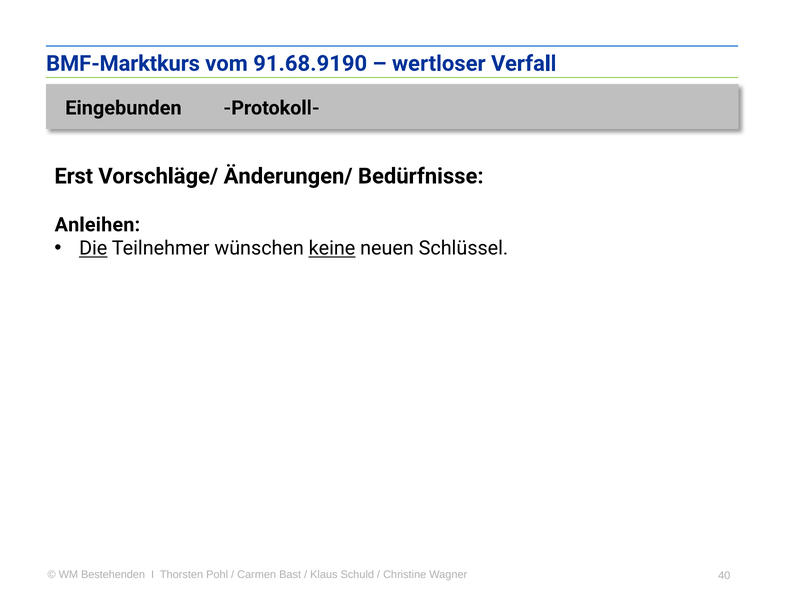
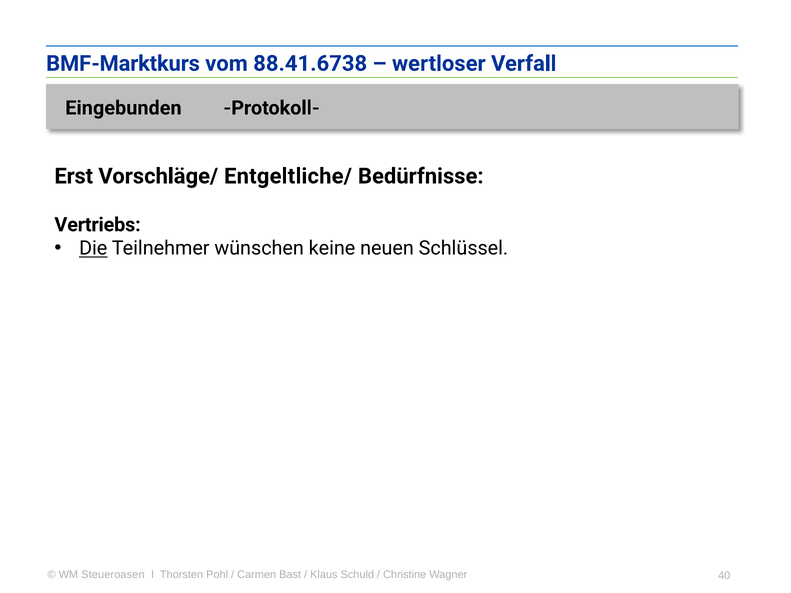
91.68.9190: 91.68.9190 -> 88.41.6738 (310, 64)
Änderungen/: Änderungen/ -> Entgeltliche/ (288, 176)
Anleihen: Anleihen -> Vertriebs (98, 225)
keine underline: present -> none (332, 249)
Bestehenden: Bestehenden -> Steueroasen (113, 575)
